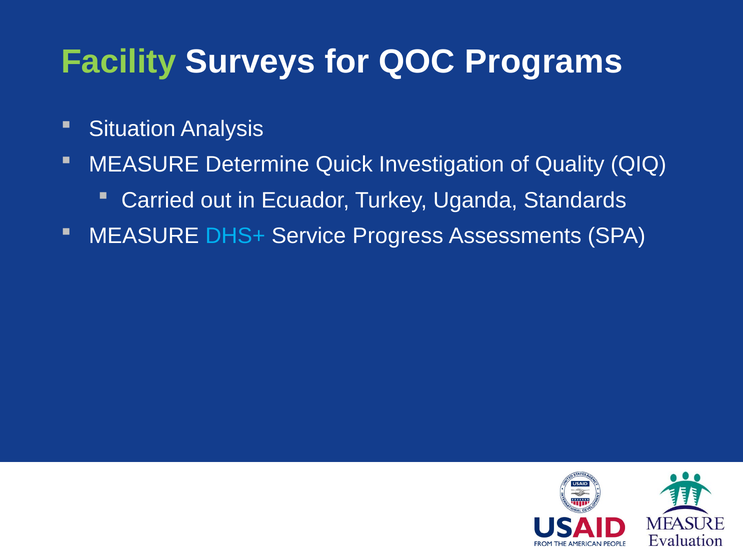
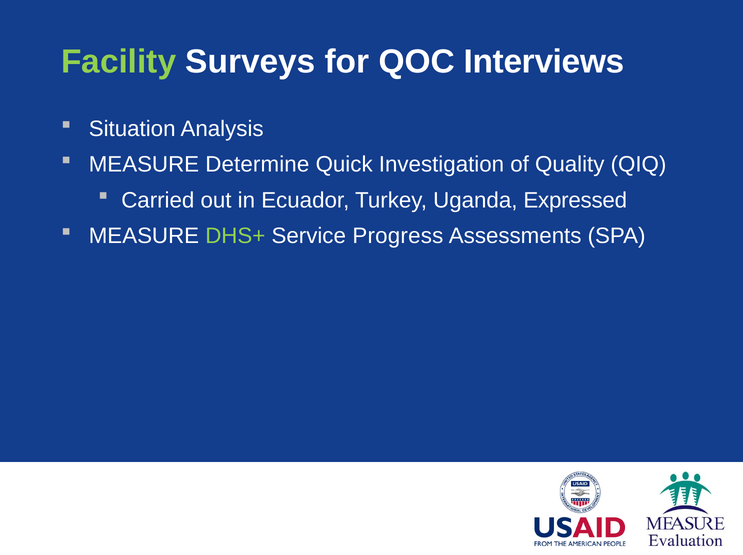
Programs: Programs -> Interviews (544, 62)
Standards: Standards -> Expressed (575, 200)
DHS+ colour: light blue -> light green (235, 236)
